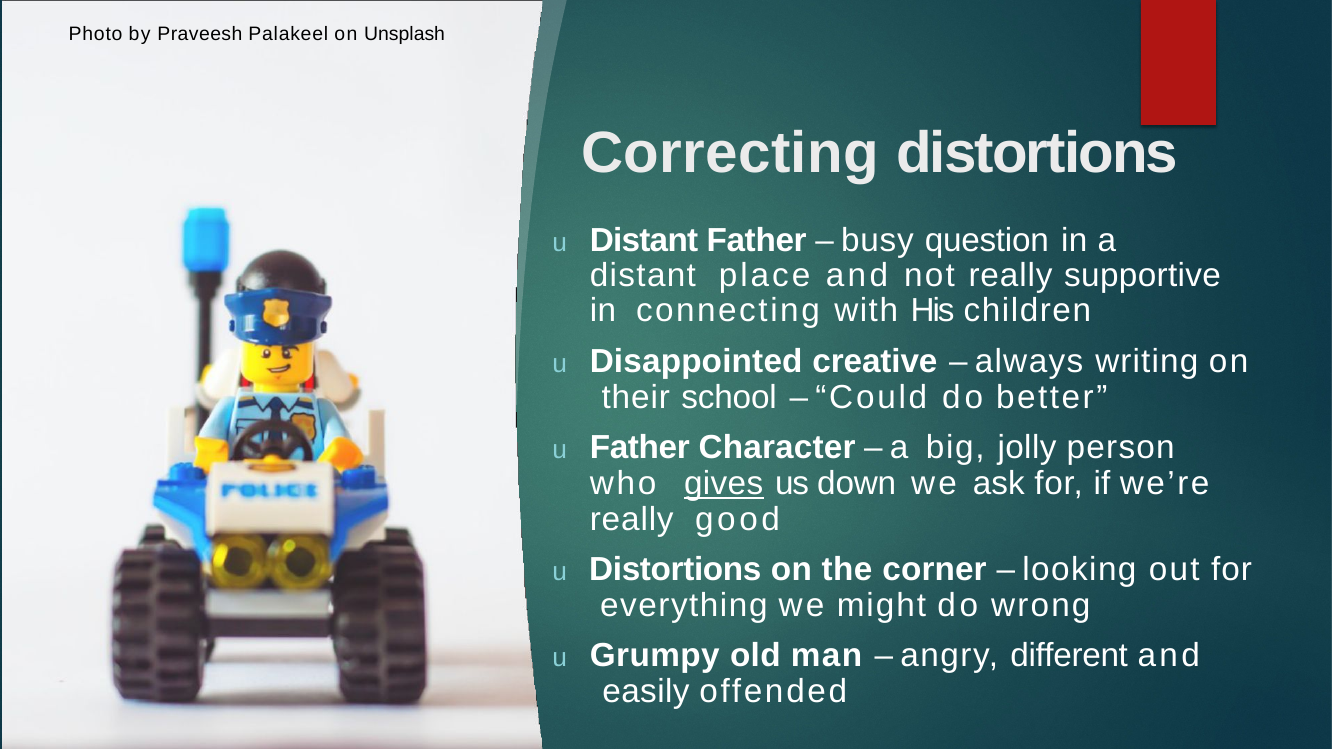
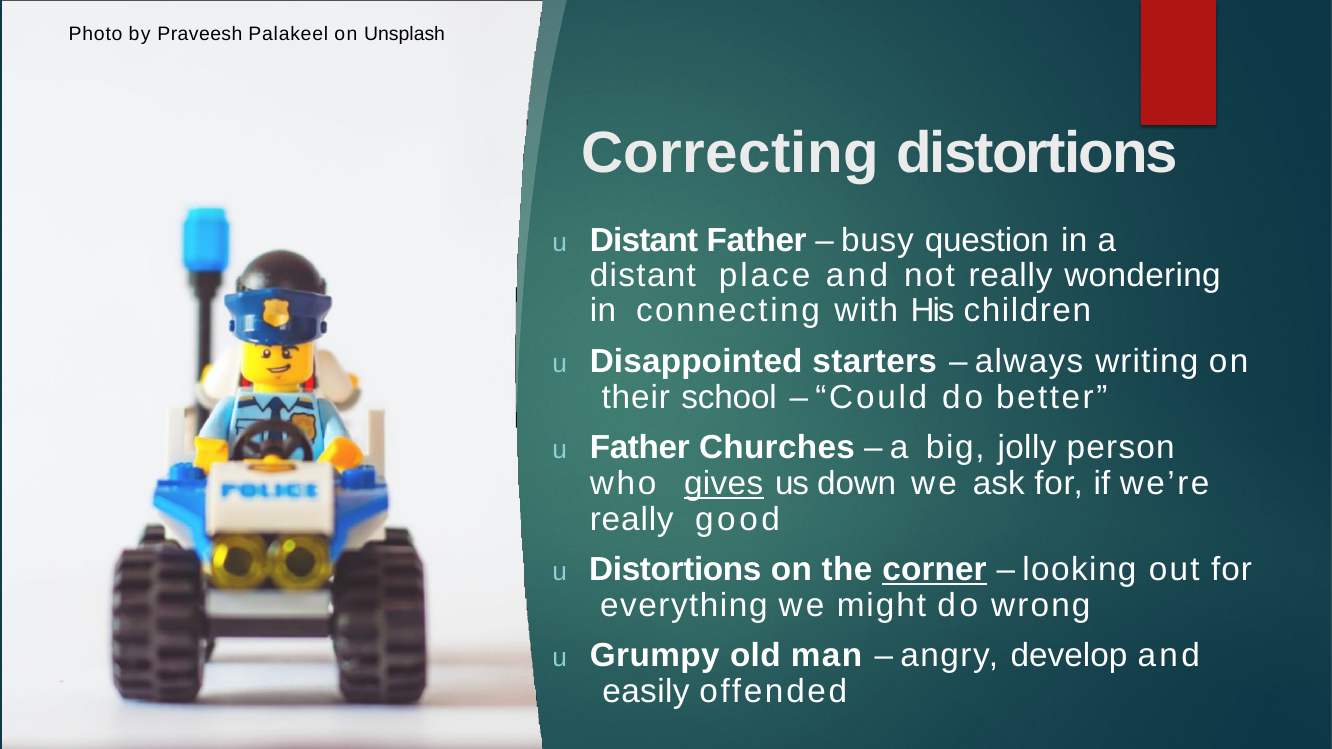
supportive: supportive -> wondering (1143, 275)
creative: creative -> starters (875, 361)
Character: Character -> Churches (777, 448)
corner underline: none -> present (935, 570)
different: different -> develop (1069, 656)
